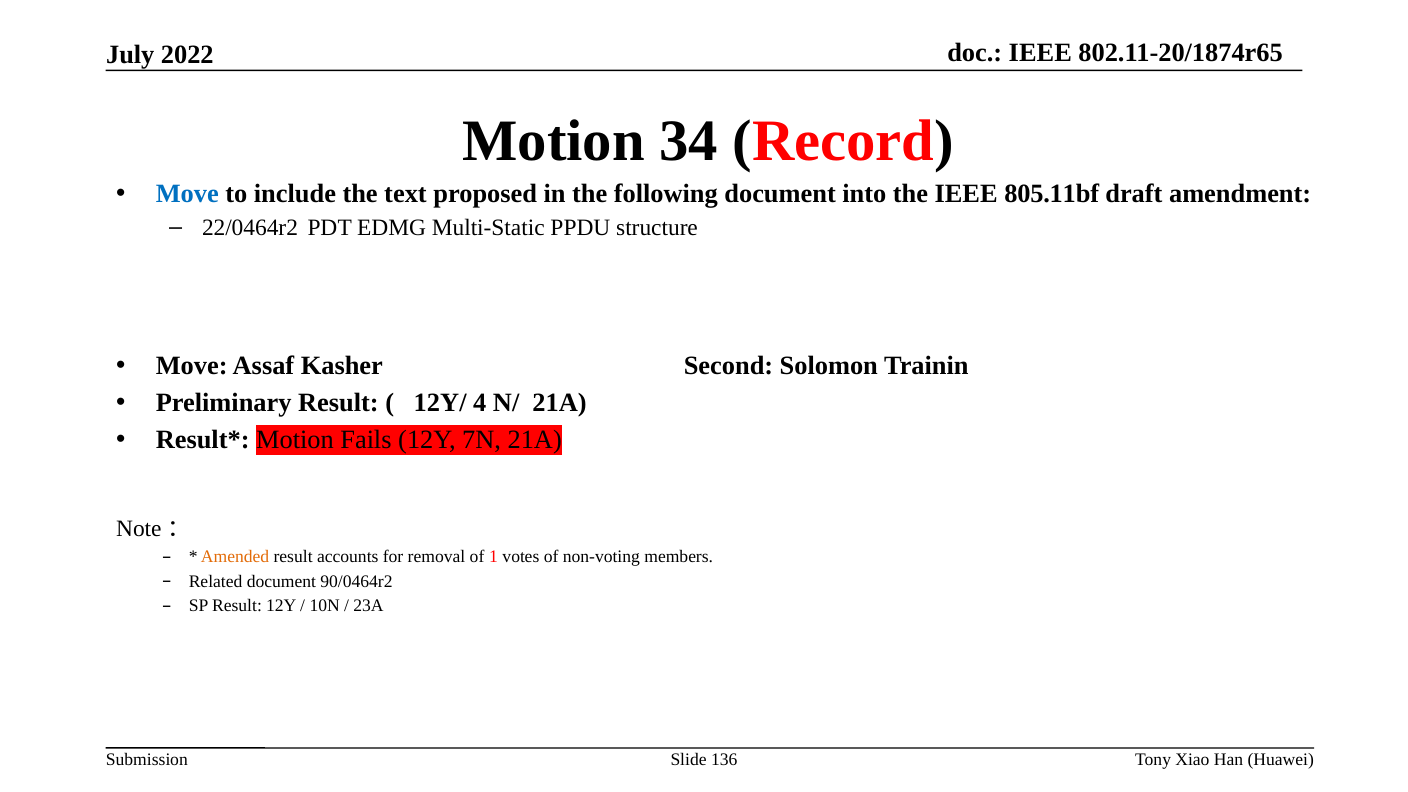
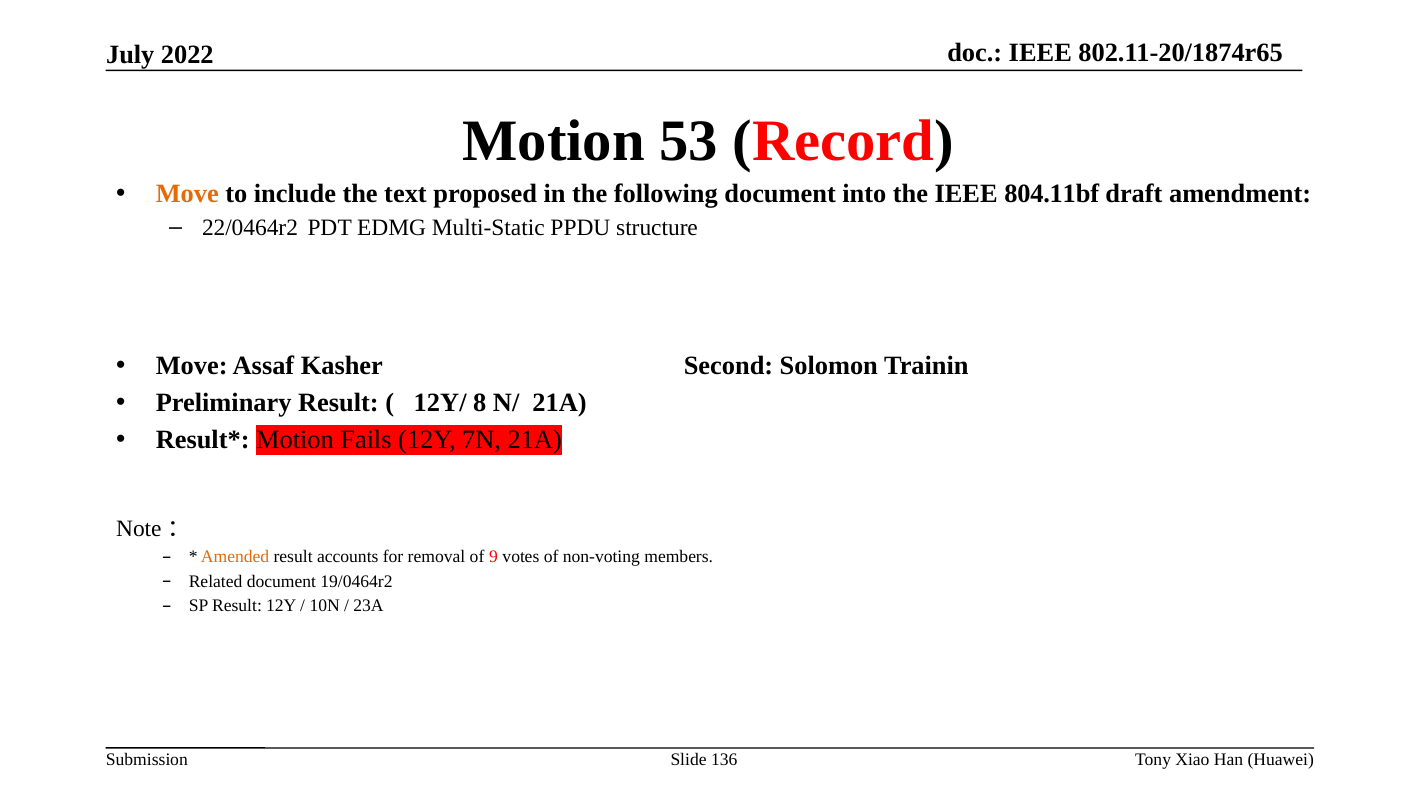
34: 34 -> 53 (689, 141)
Move colour: blue -> orange (187, 194)
805.11bf: 805.11bf -> 804.11bf (1052, 194)
4: 4 -> 8 (480, 403)
1: 1 -> 9 (494, 557)
90/0464r2: 90/0464r2 -> 19/0464r2 (357, 581)
